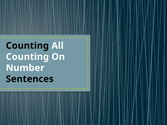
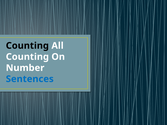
Sentences colour: black -> blue (30, 79)
